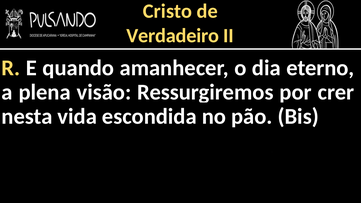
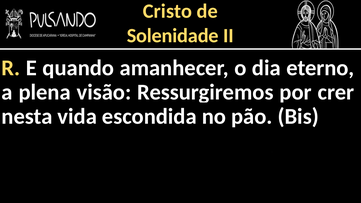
Verdadeiro: Verdadeiro -> Solenidade (173, 36)
